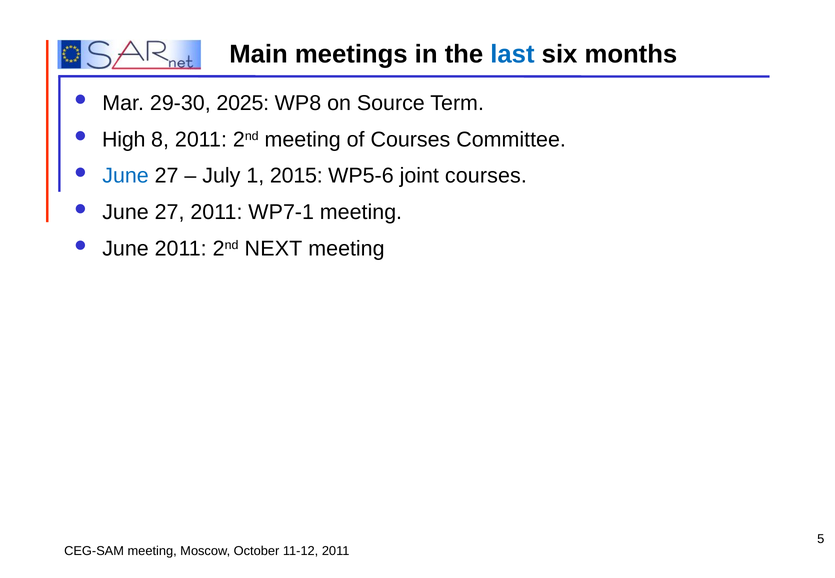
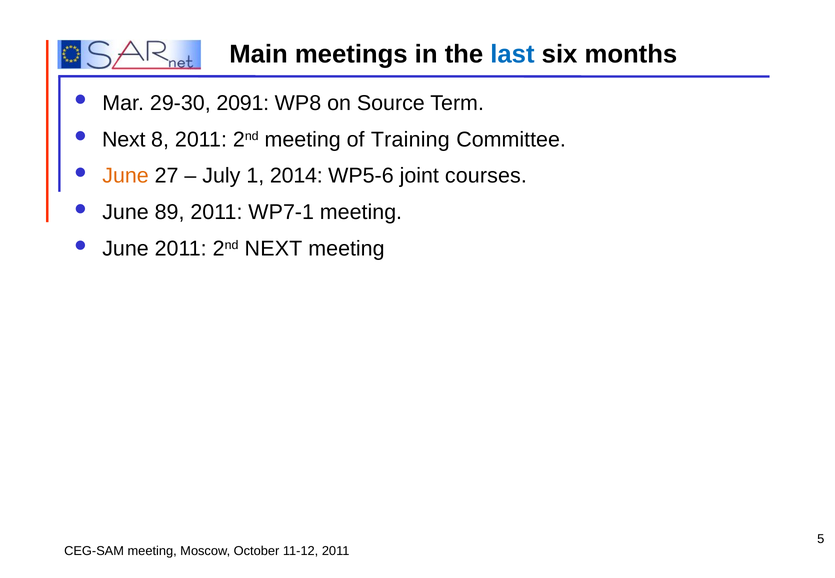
2025: 2025 -> 2091 (243, 103)
High: High -> Next (124, 139)
of Courses: Courses -> Training (410, 139)
June colour: blue -> orange (126, 176)
2015: 2015 -> 2014 (296, 176)
27: 27 -> 89 (170, 212)
